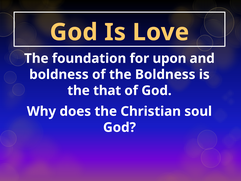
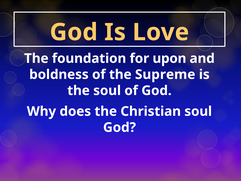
the Boldness: Boldness -> Supreme (165, 74)
the that: that -> soul (107, 90)
